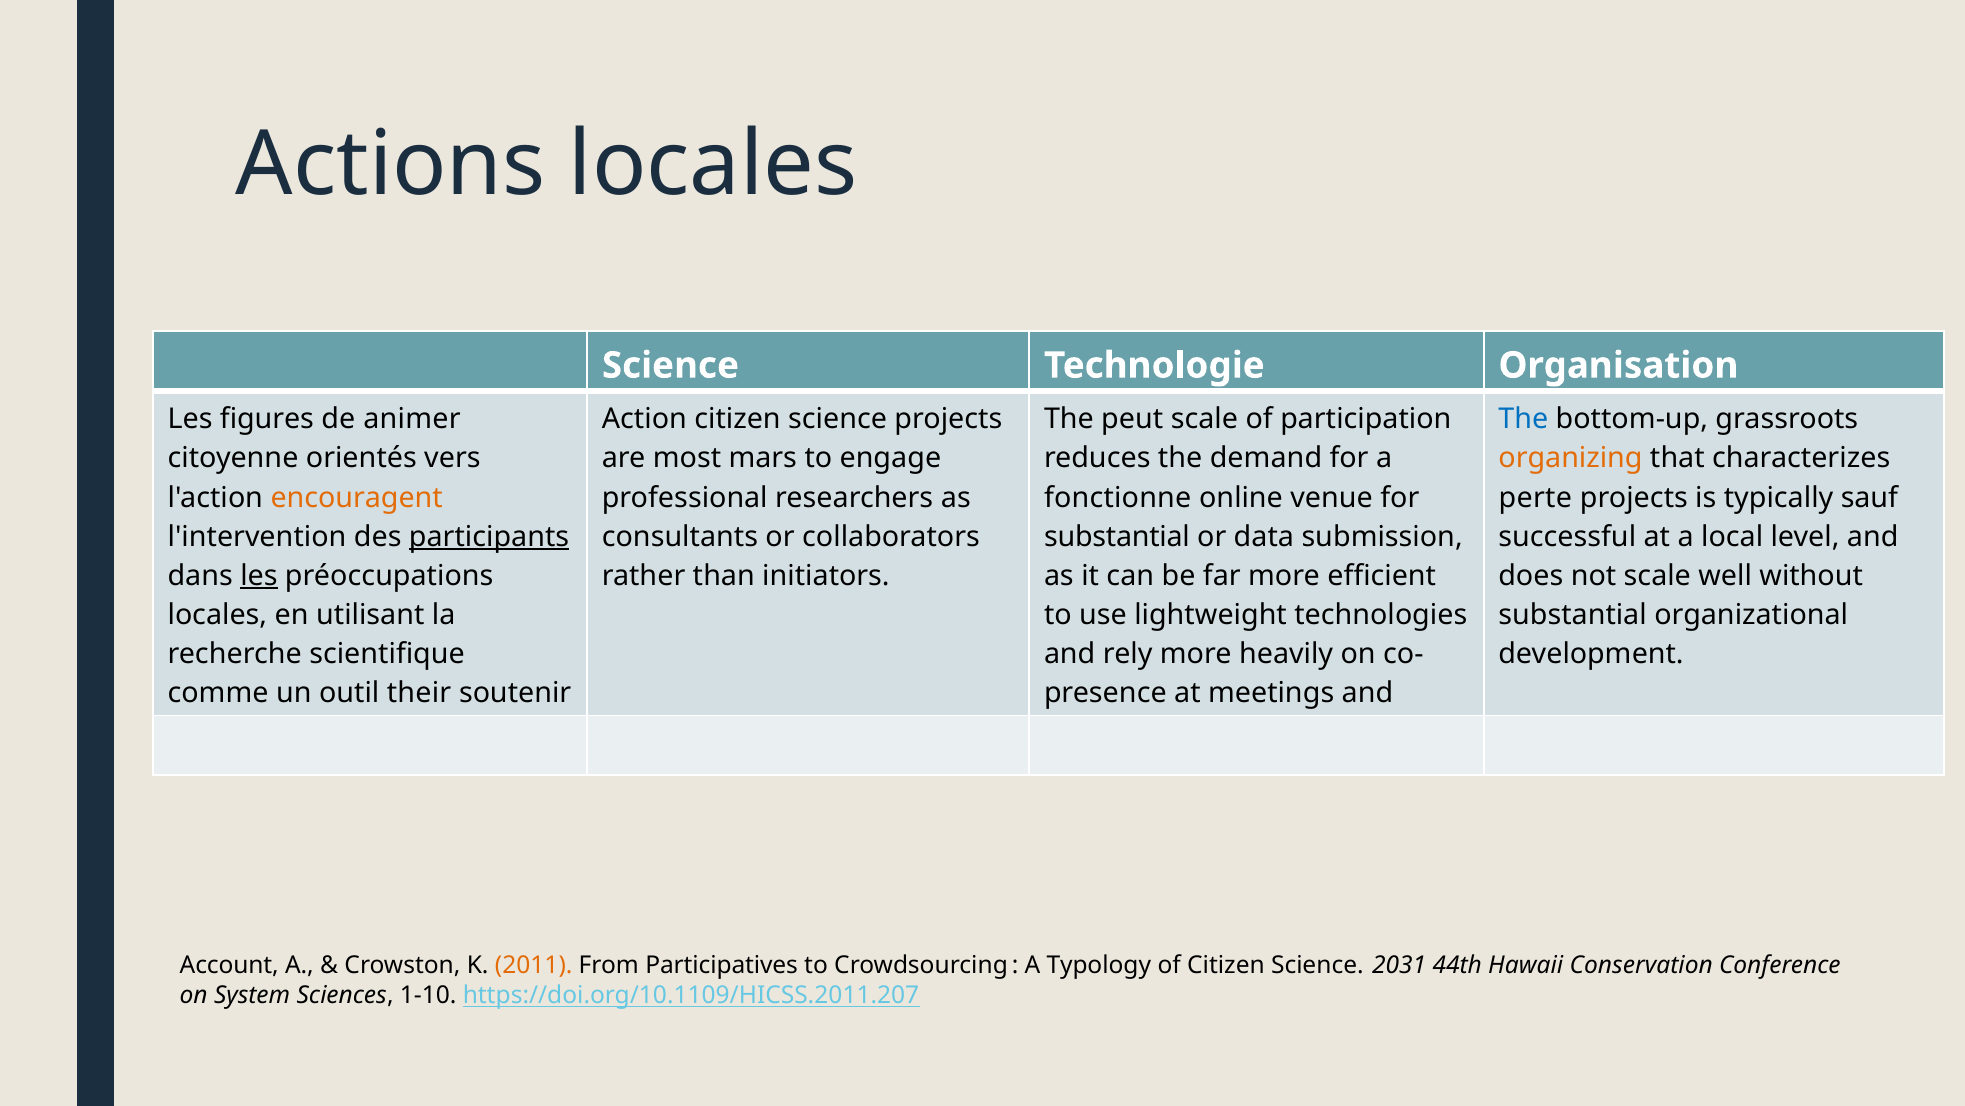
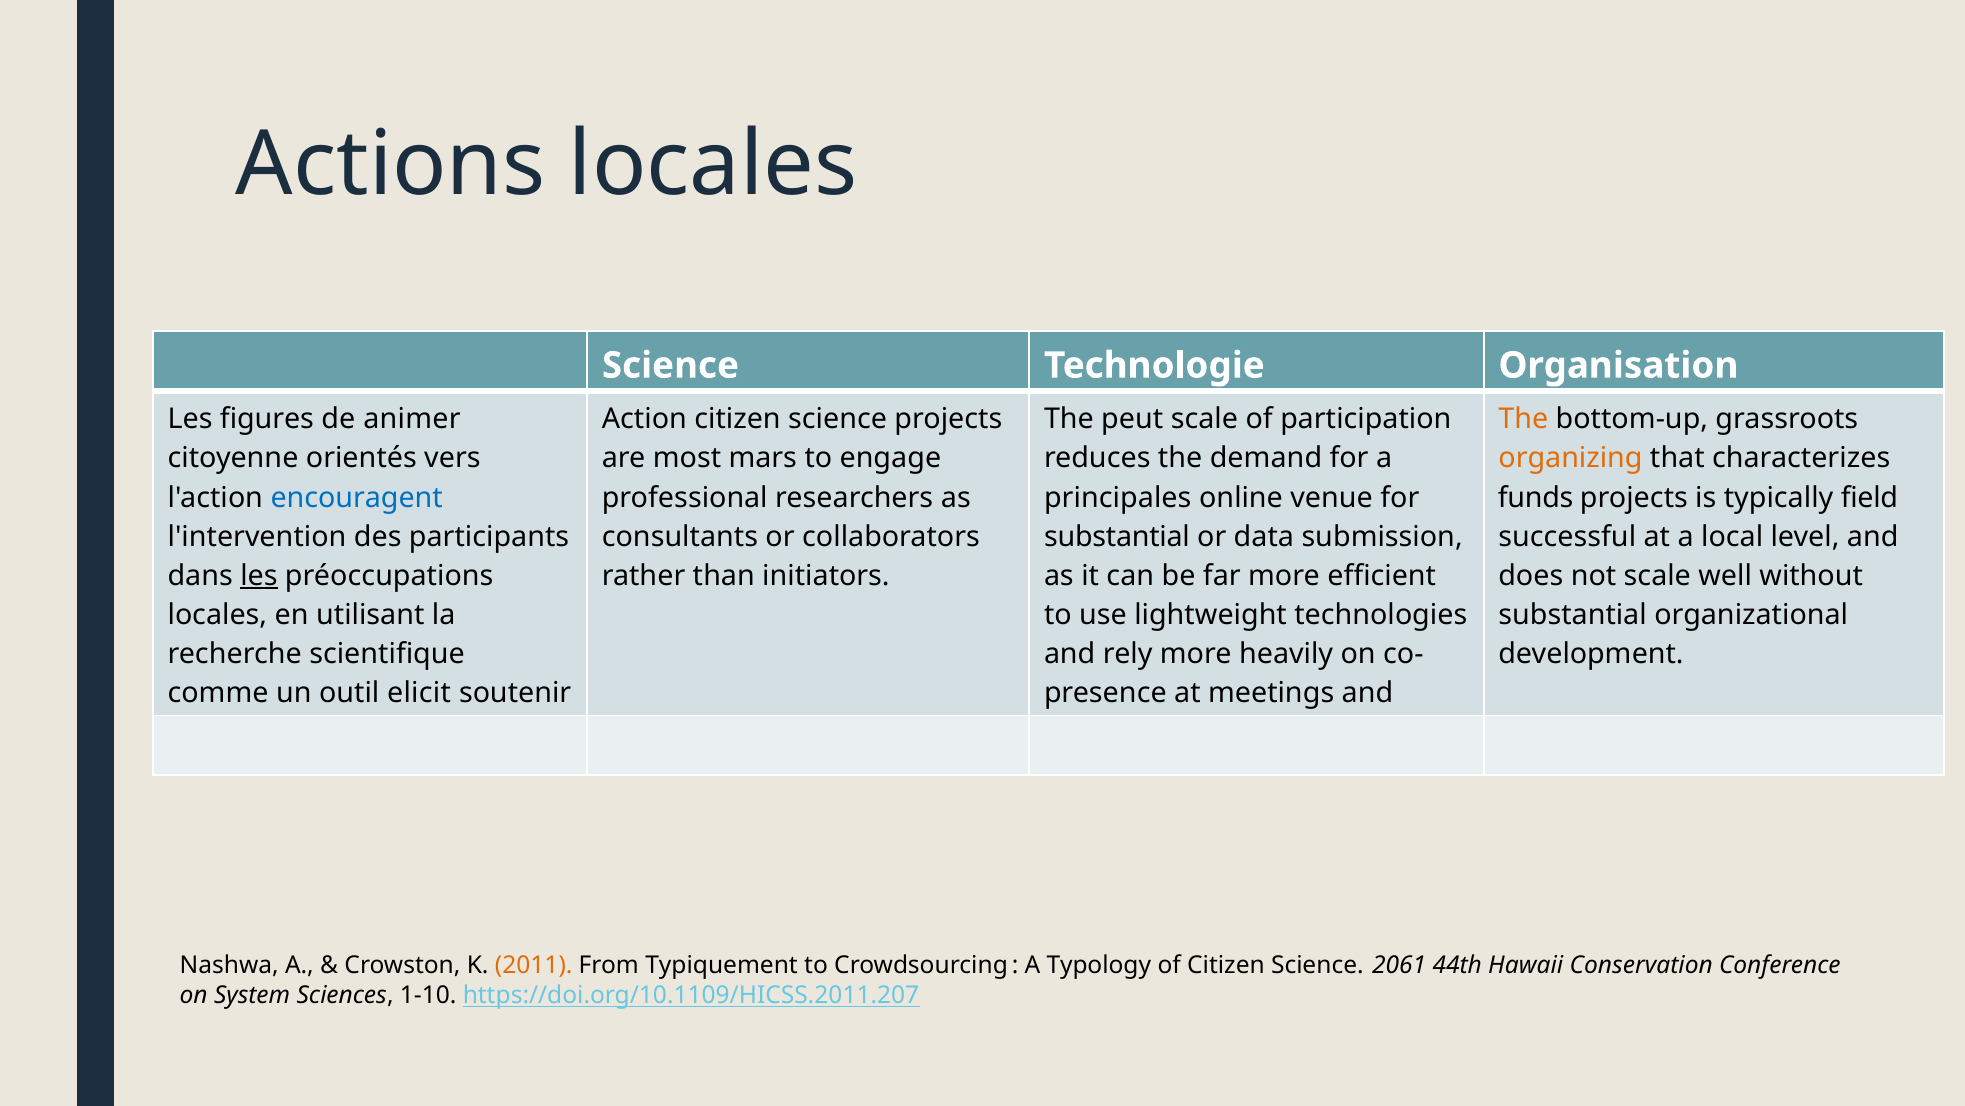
The colour: blue -> orange (1523, 419)
encouragent colour: orange -> blue (357, 497)
fonctionne: fonctionne -> principales (1118, 497)
perte: perte -> funds (1536, 497)
sauf: sauf -> field (1869, 497)
participants underline: present -> none (489, 536)
their: their -> elicit (419, 692)
Account: Account -> Nashwa (229, 965)
Participatives: Participatives -> Typiquement (722, 965)
2031: 2031 -> 2061 (1399, 965)
